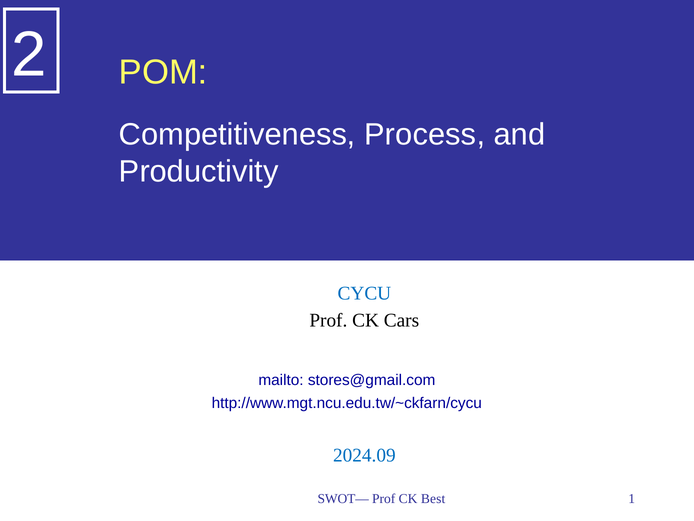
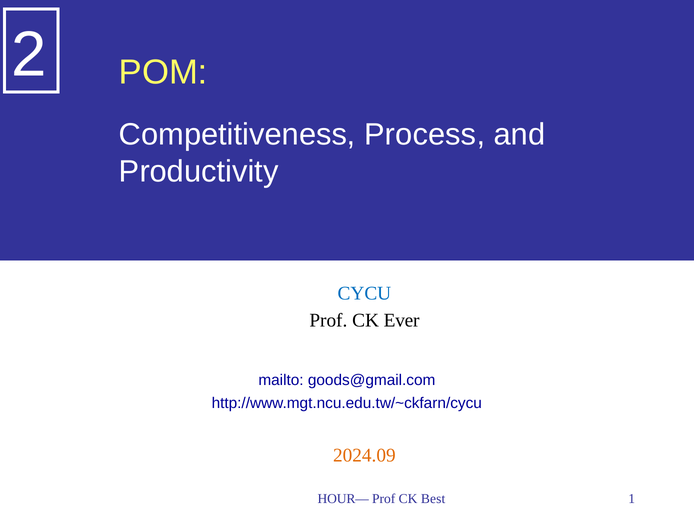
Cars: Cars -> Ever (402, 320)
stores@gmail.com: stores@gmail.com -> goods@gmail.com (372, 380)
2024.09 colour: blue -> orange (364, 455)
SWOT—: SWOT— -> HOUR— (343, 498)
